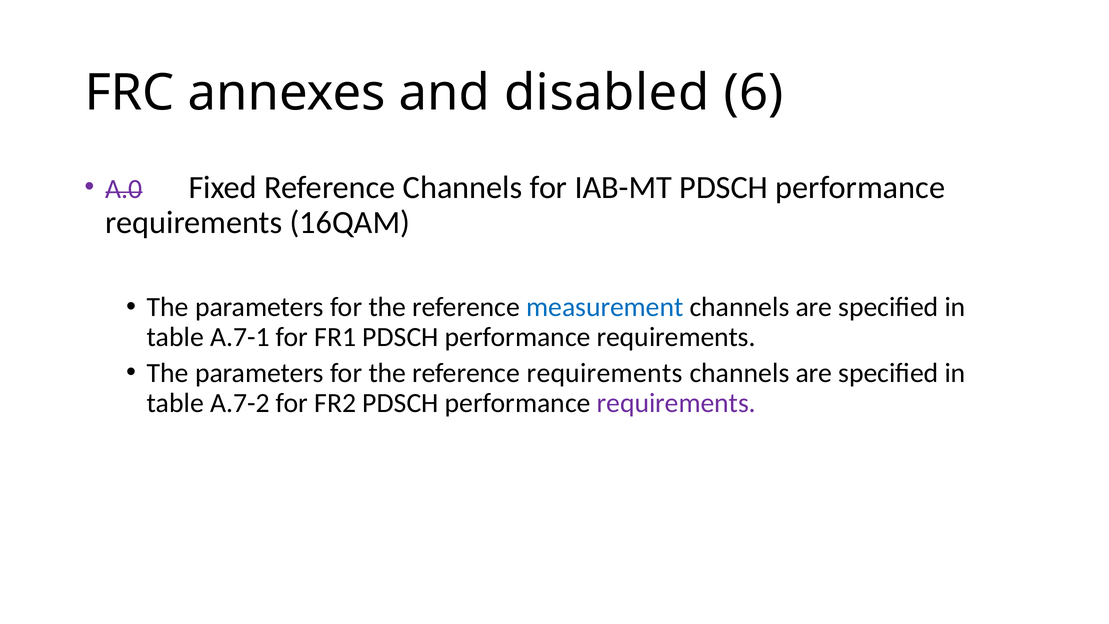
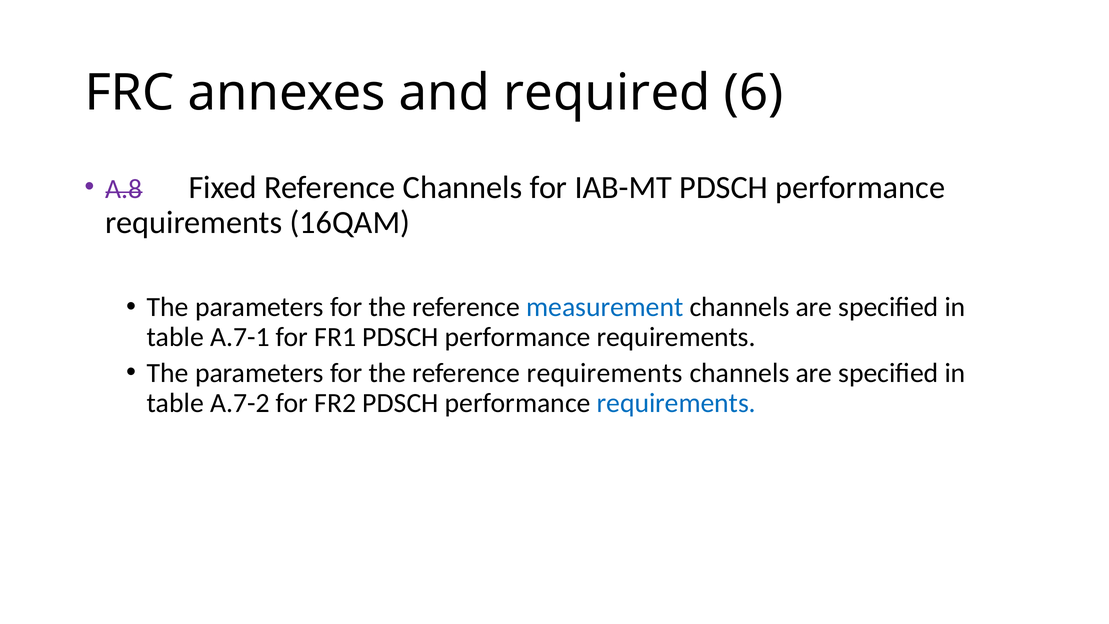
disabled: disabled -> required (607, 93)
A.0: A.0 -> A.8 (124, 189)
requirements colour: purple -> blue (676, 403)
